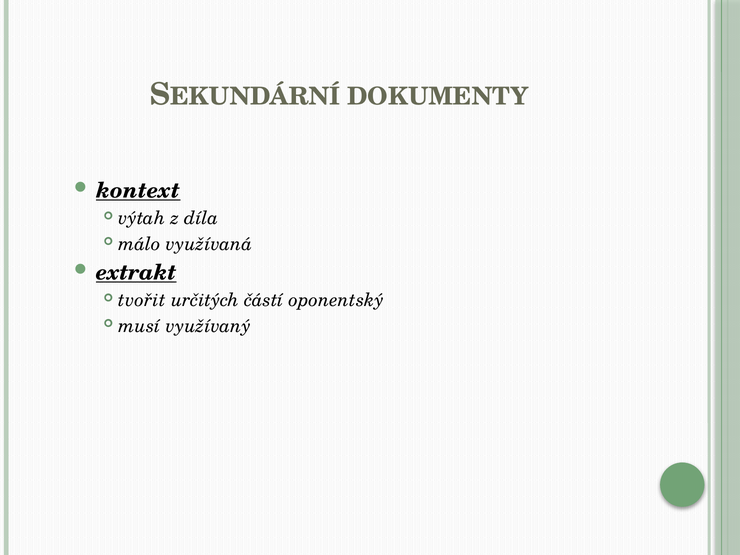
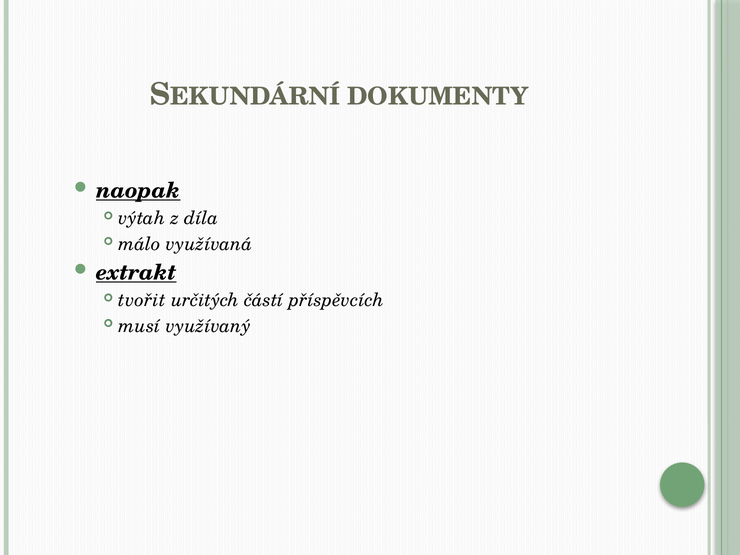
kontext: kontext -> naopak (138, 191)
oponentský: oponentský -> příspěvcích (336, 300)
